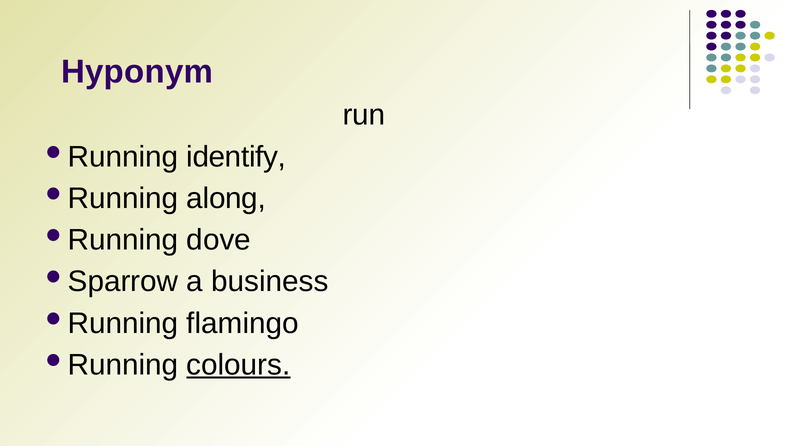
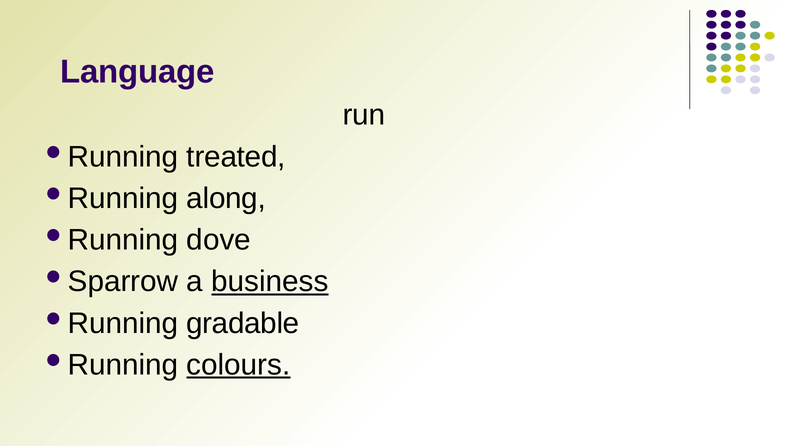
Hyponym: Hyponym -> Language (137, 72)
identify: identify -> treated (236, 157)
business underline: none -> present (270, 281)
flamingo: flamingo -> gradable (243, 323)
